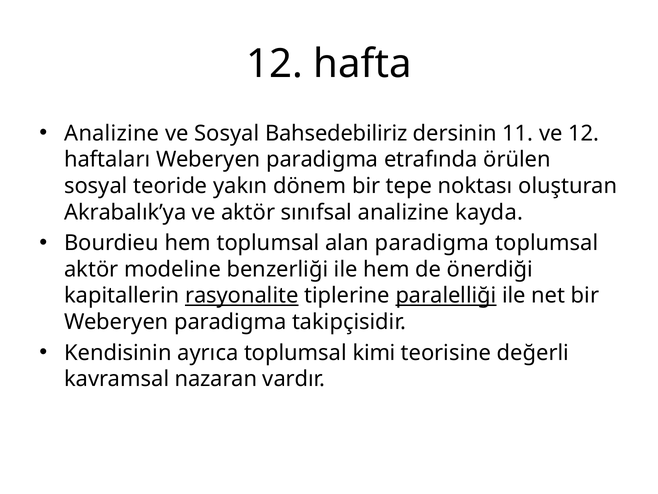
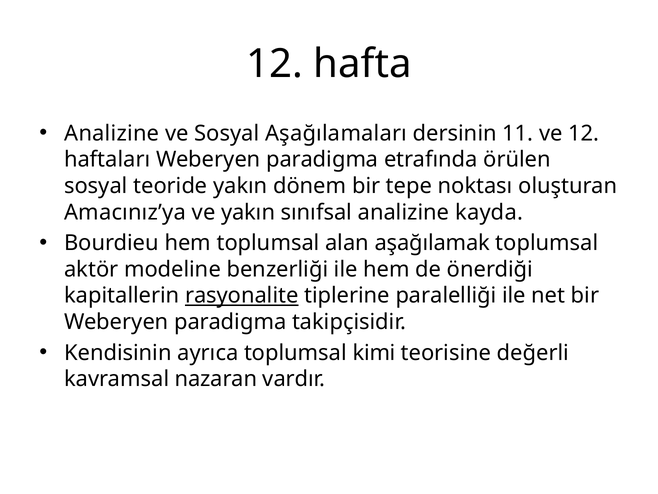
Bahsedebiliriz: Bahsedebiliriz -> Aşağılamaları (336, 133)
Akrabalık’ya: Akrabalık’ya -> Amacınız’ya (125, 212)
ve aktör: aktör -> yakın (248, 212)
alan paradigma: paradigma -> aşağılamak (432, 243)
paralelliği underline: present -> none (446, 295)
